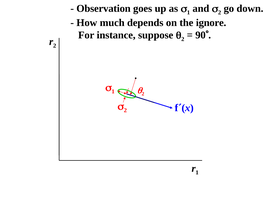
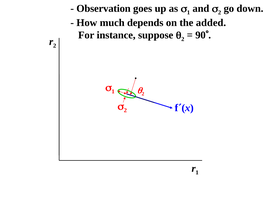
ignore: ignore -> added (211, 23)
